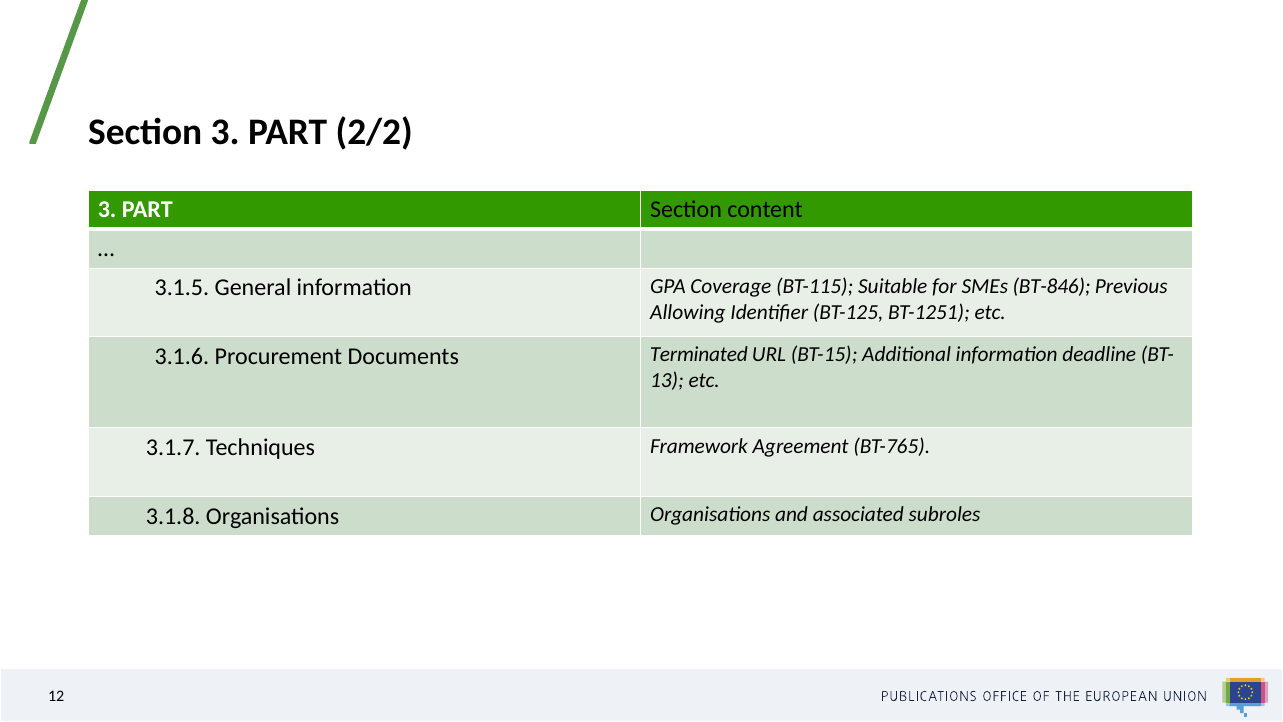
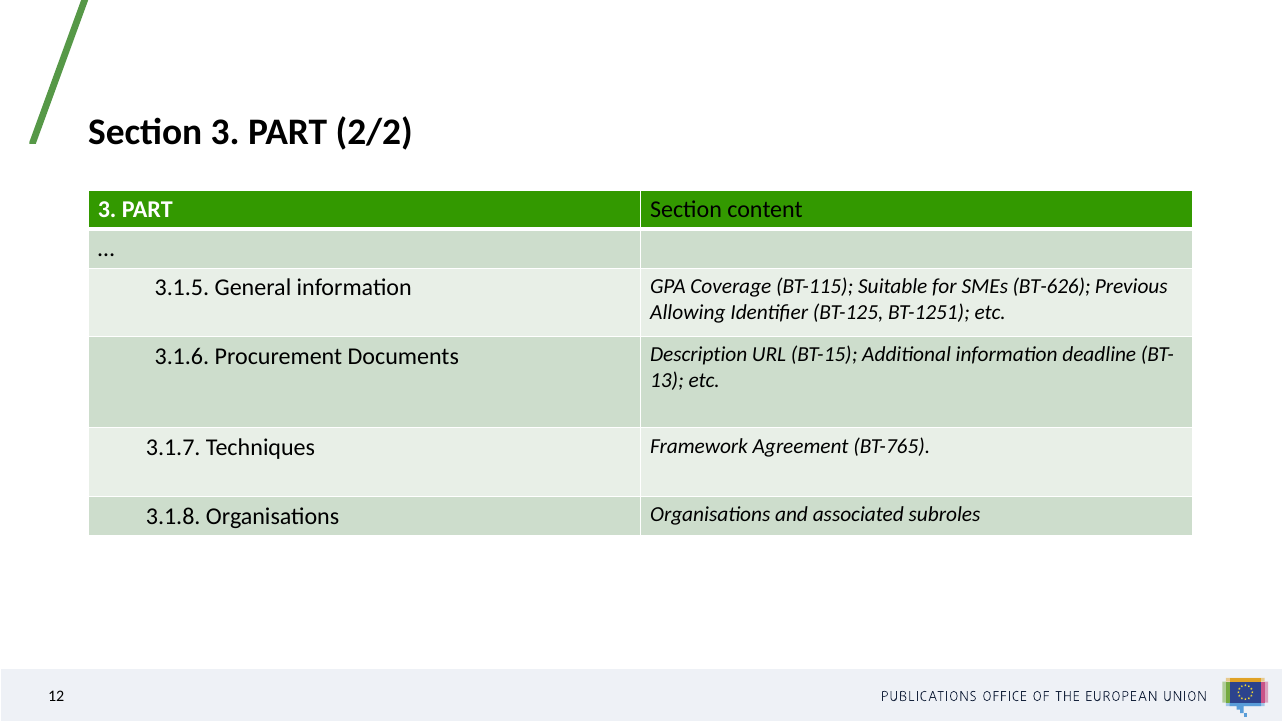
BT-846: BT-846 -> BT-626 (1052, 286)
Terminated: Terminated -> Description (699, 355)
